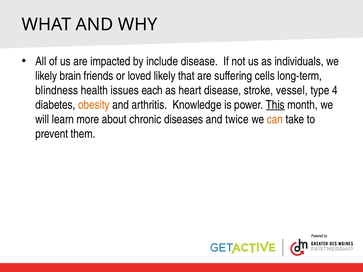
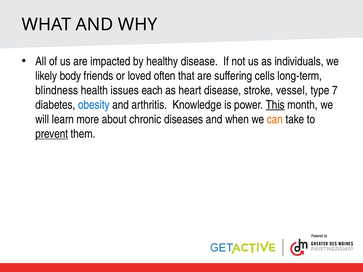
include: include -> healthy (162, 61)
brain: brain -> body (70, 76)
loved likely: likely -> often (165, 76)
4: 4 -> 7 (335, 90)
obesity colour: orange -> blue (94, 105)
twice: twice -> when (237, 119)
prevent underline: none -> present (52, 134)
